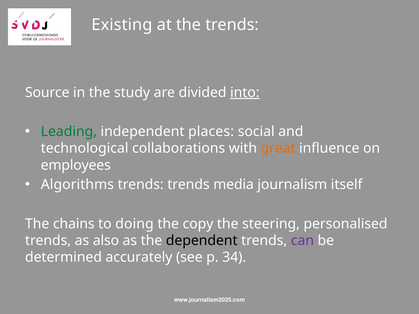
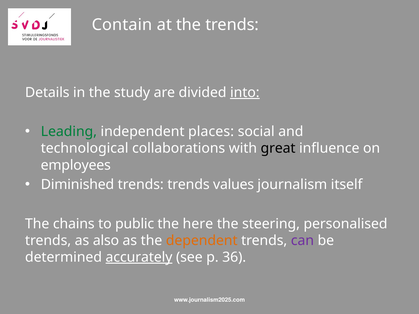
Existing: Existing -> Contain (122, 25)
Source: Source -> Details (47, 93)
great colour: orange -> black (278, 149)
Algorithms: Algorithms -> Diminished (77, 185)
media: media -> values (234, 185)
doing: doing -> public (135, 224)
copy: copy -> here (198, 224)
dependent colour: black -> orange (202, 241)
accurately underline: none -> present (139, 257)
34: 34 -> 36 (234, 257)
